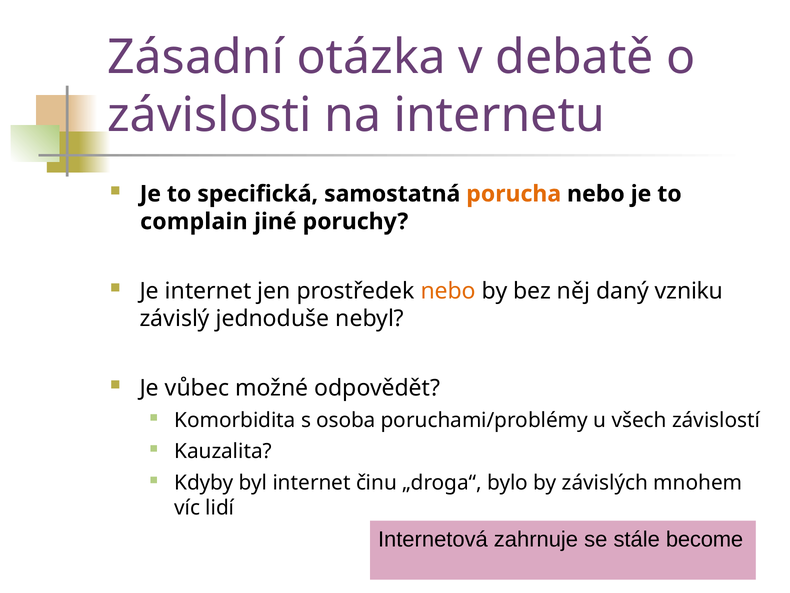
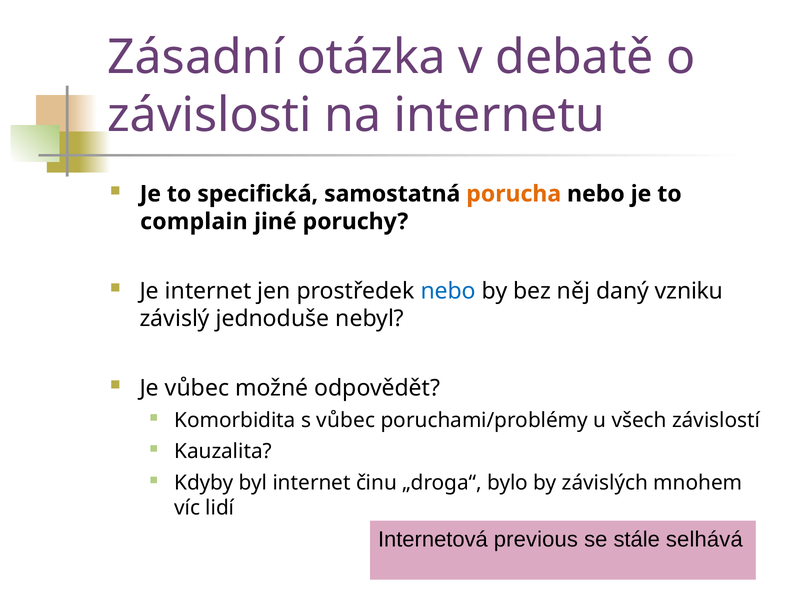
nebo colour: orange -> blue (448, 291)
s osoba: osoba -> vůbec (346, 420)
zahrnuje: zahrnuje -> previous (536, 539)
become: become -> selhává (704, 539)
